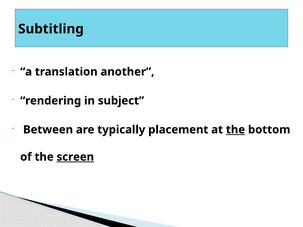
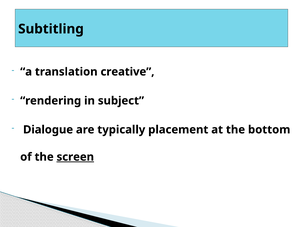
another: another -> creative (127, 72)
Between: Between -> Dialogue (48, 130)
the underline: present -> none (236, 130)
